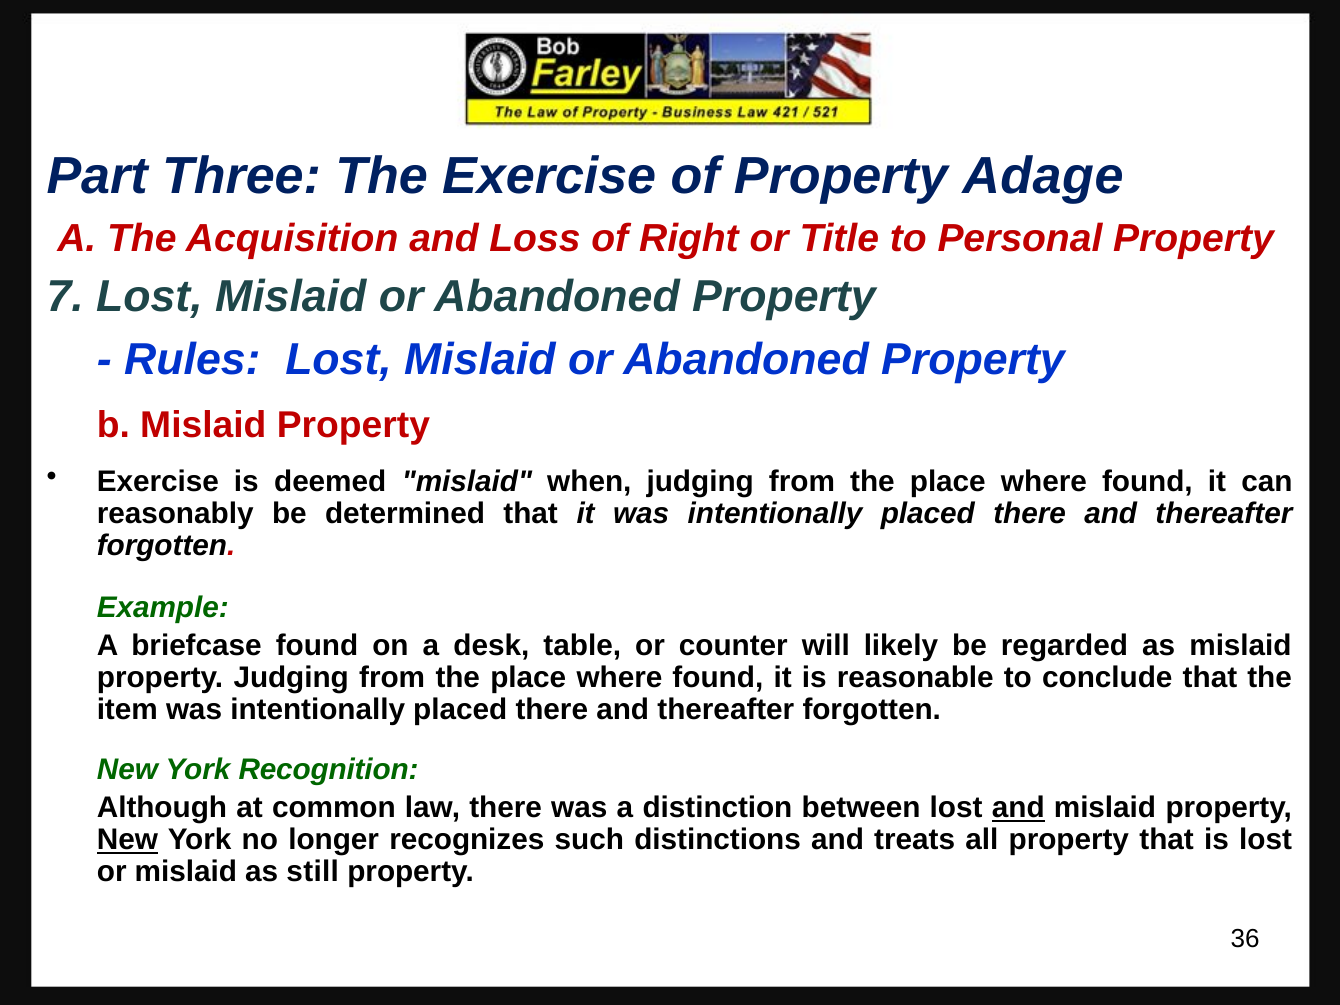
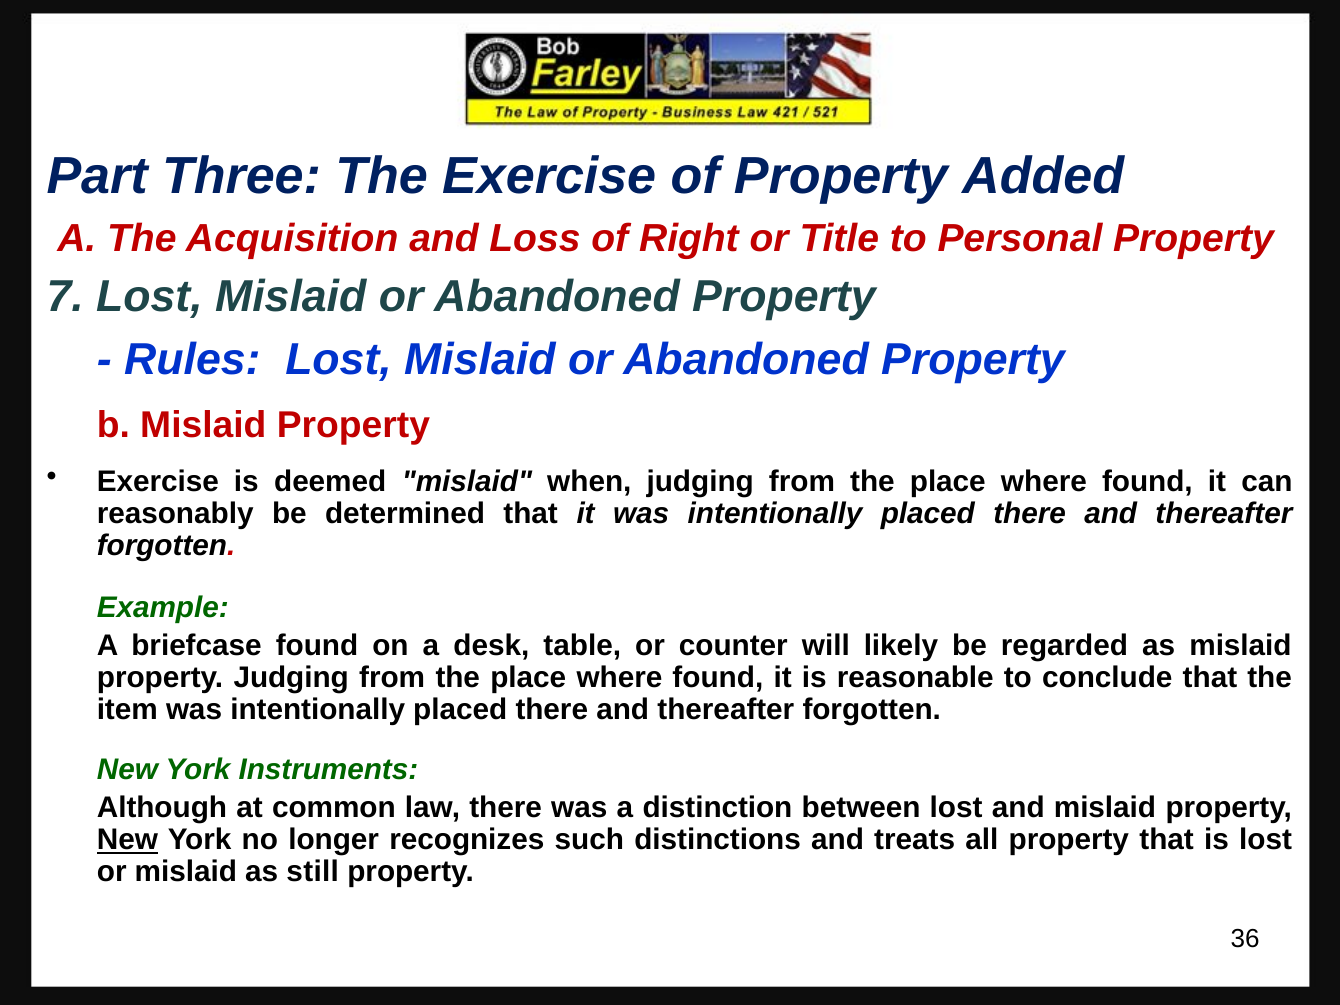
Adage: Adage -> Added (1043, 176)
Recognition: Recognition -> Instruments (328, 770)
and underline: present -> none (1018, 808)
